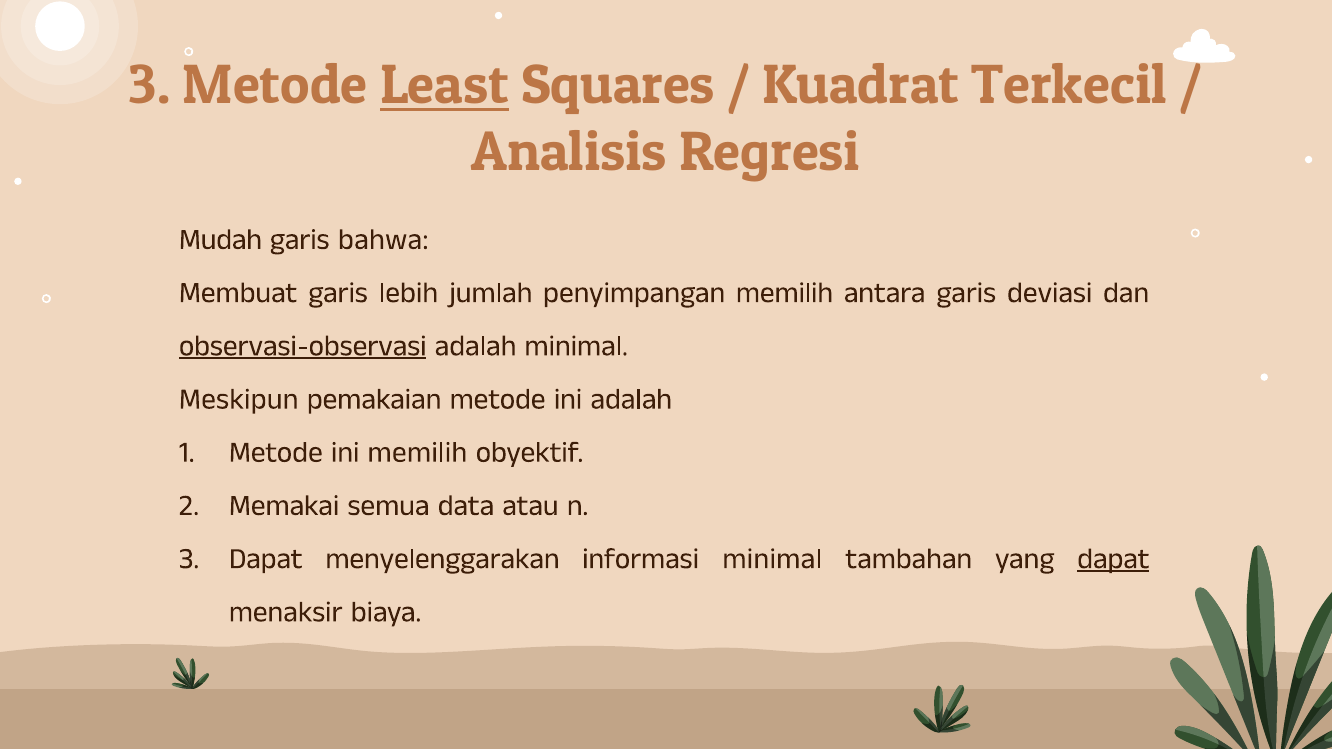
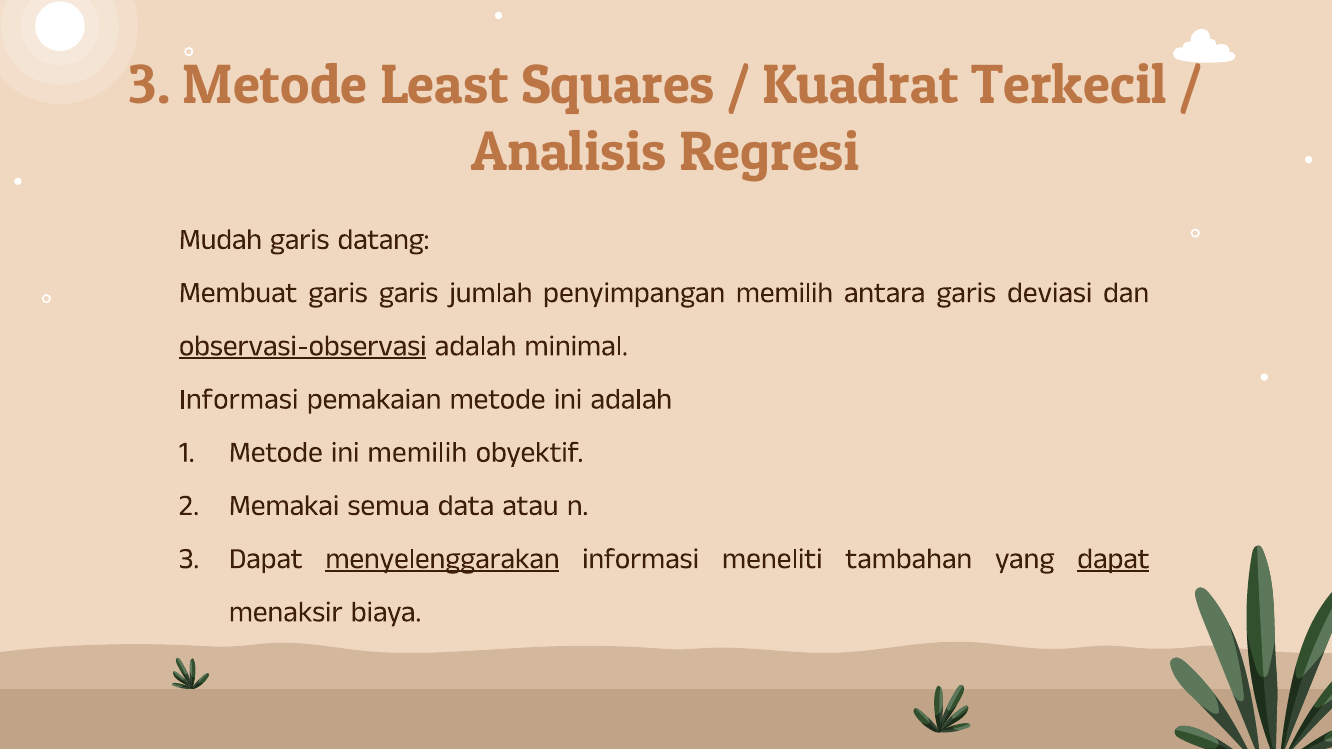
Least underline: present -> none (444, 85)
bahwa: bahwa -> datang (383, 239)
garis lebih: lebih -> garis (409, 292)
Meskipun: Meskipun -> Informasi (239, 399)
menyelenggarakan underline: none -> present (442, 559)
informasi minimal: minimal -> meneliti (772, 559)
